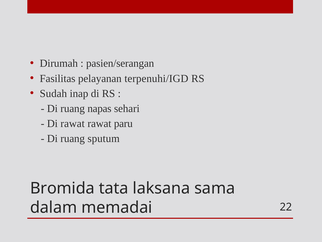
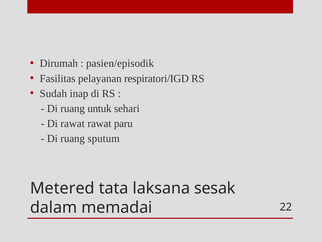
pasien/serangan: pasien/serangan -> pasien/episodik (120, 63)
terpenuhi/IGD: terpenuhi/IGD -> respiratori/IGD (157, 78)
napas: napas -> untuk (99, 108)
Bromida: Bromida -> Metered (62, 188)
sama: sama -> sesak (215, 188)
